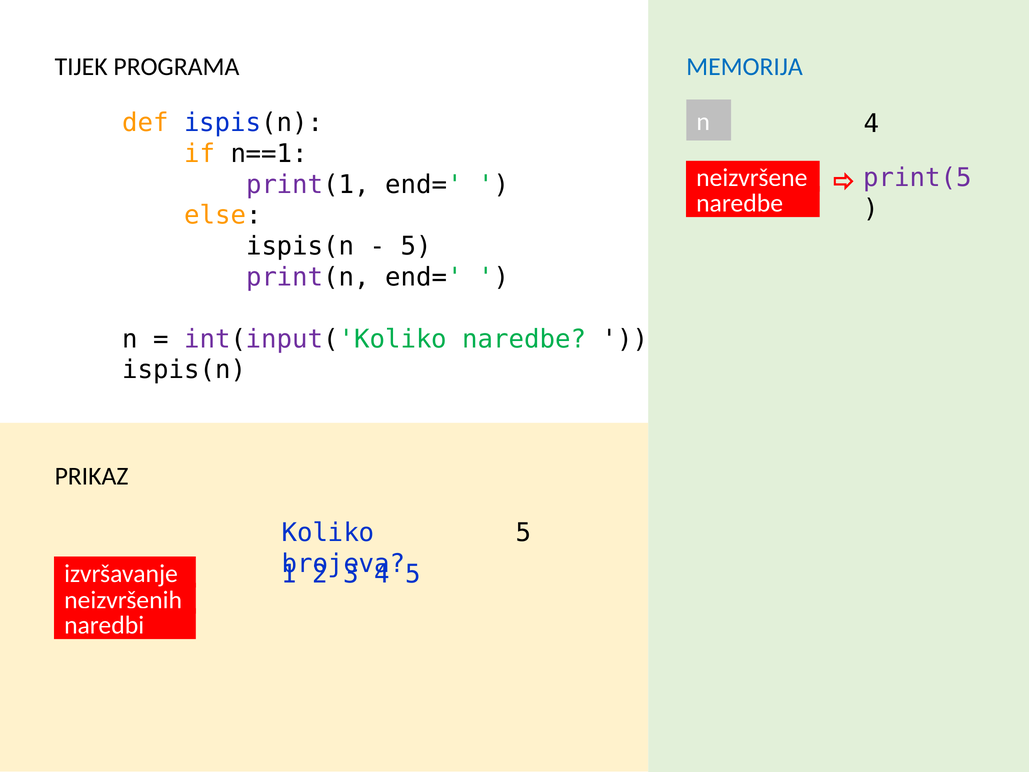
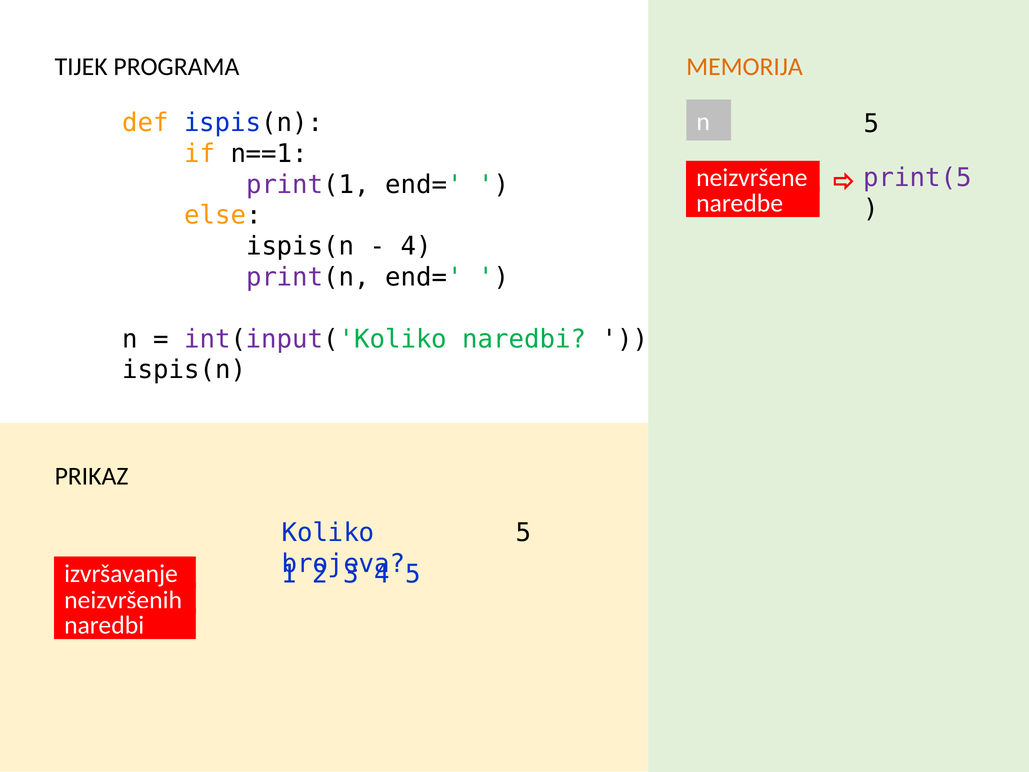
MEMORIJA colour: blue -> orange (745, 67)
n 4: 4 -> 5 (871, 124)
5: 5 -> 4 (416, 246)
int(input('Koliko naredbe: naredbe -> naredbi (524, 339)
